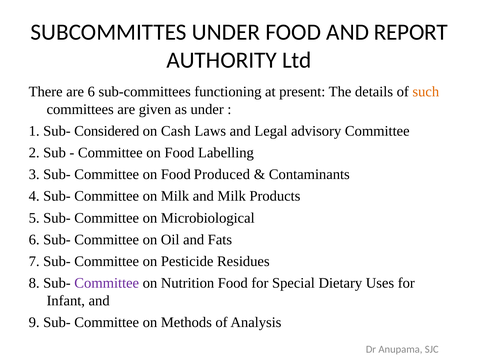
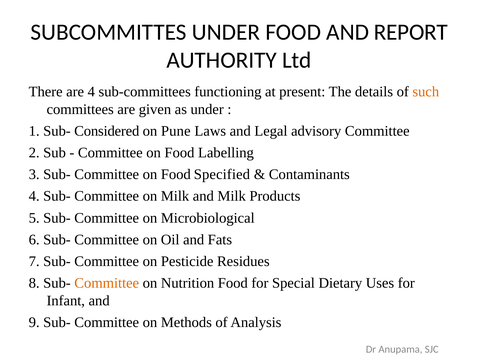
are 6: 6 -> 4 (91, 92)
Cash: Cash -> Pune (176, 131)
Produced: Produced -> Specified (222, 175)
Committee colour: purple -> orange (107, 284)
